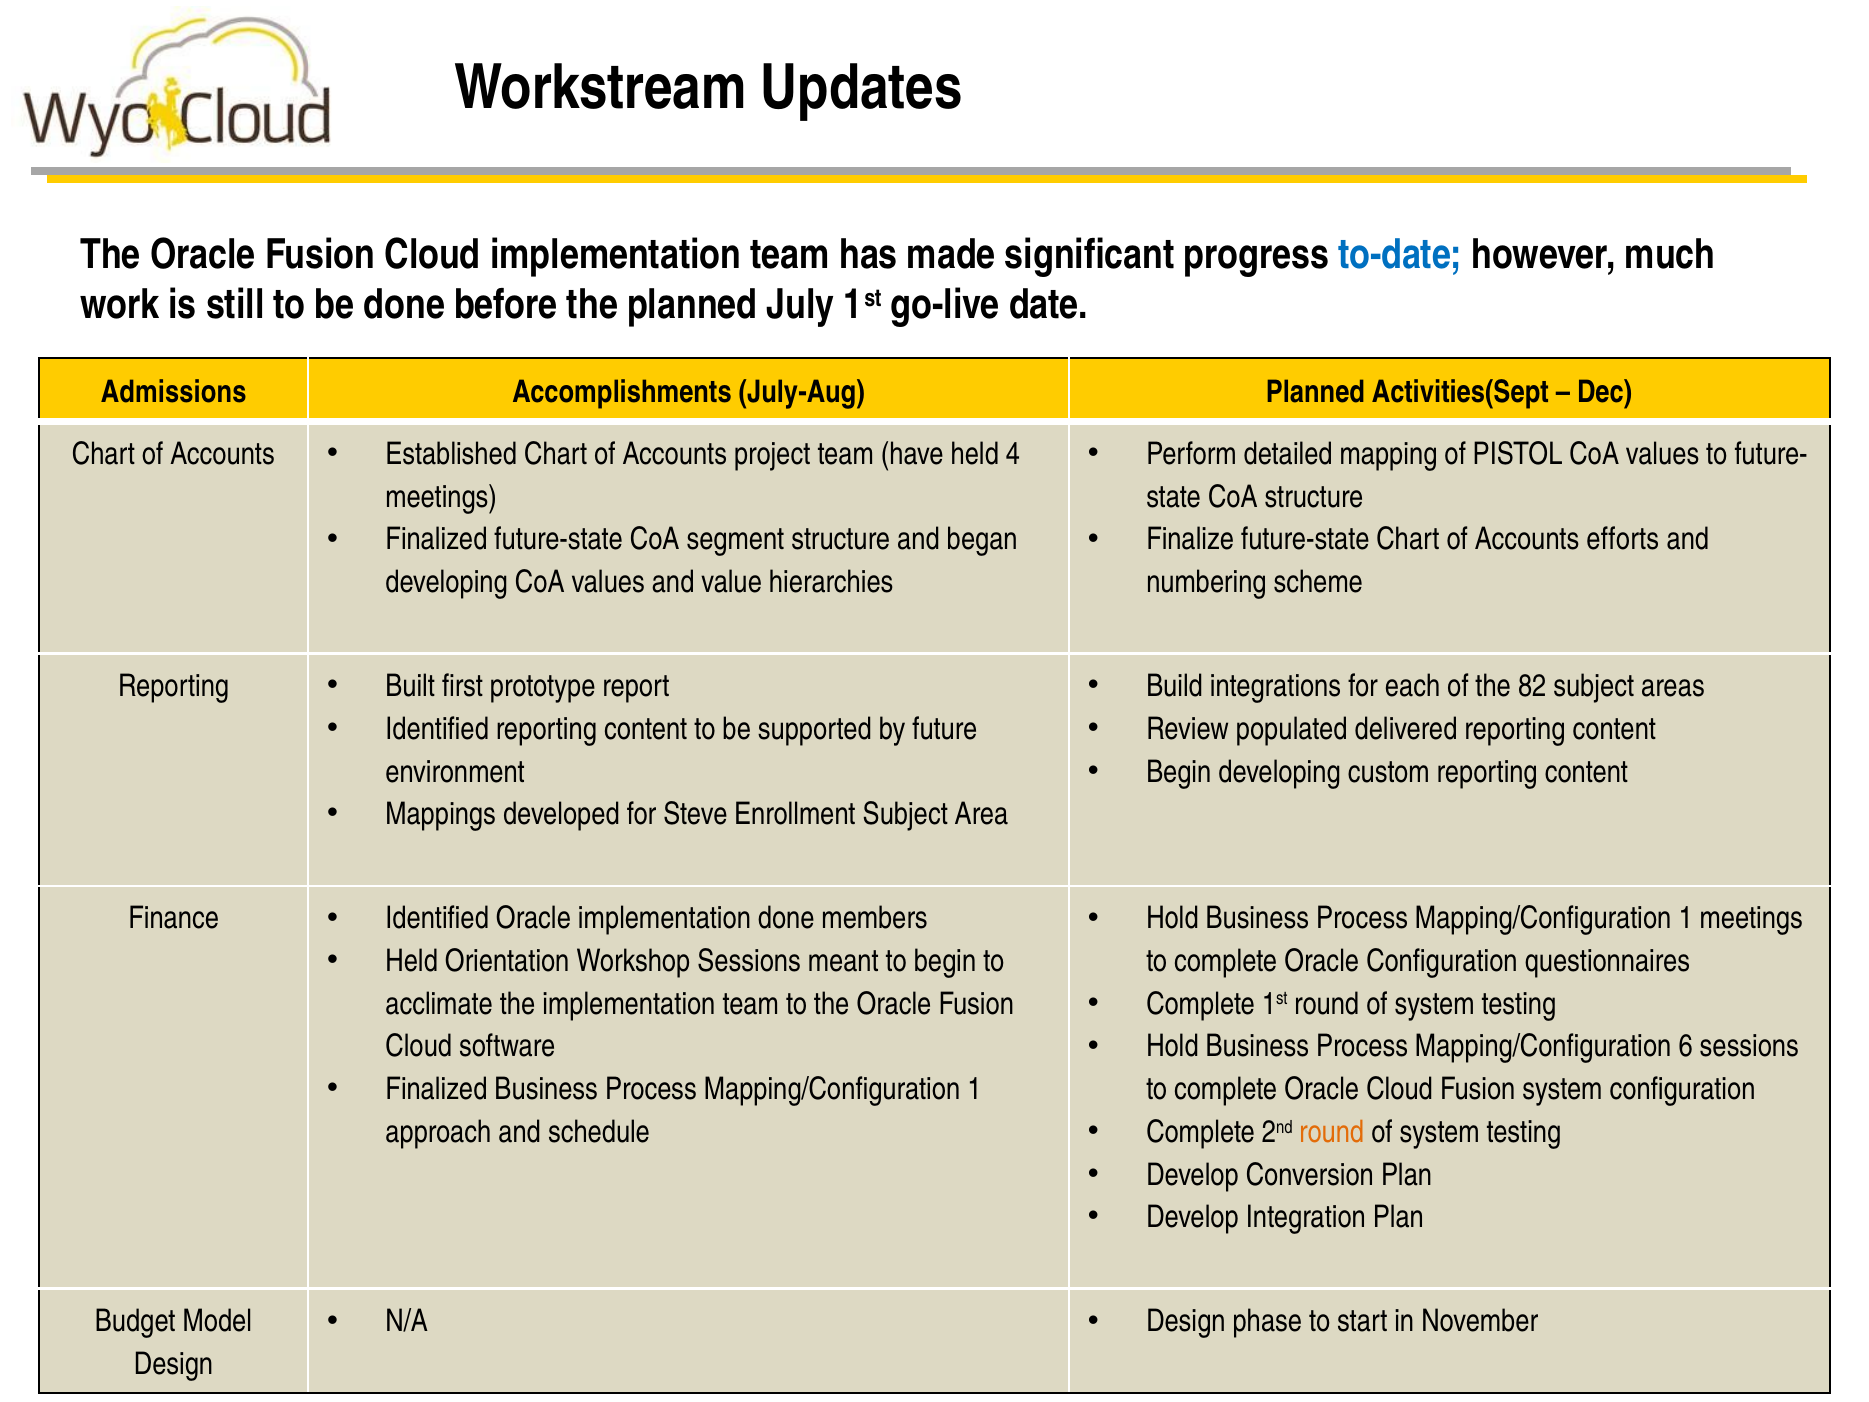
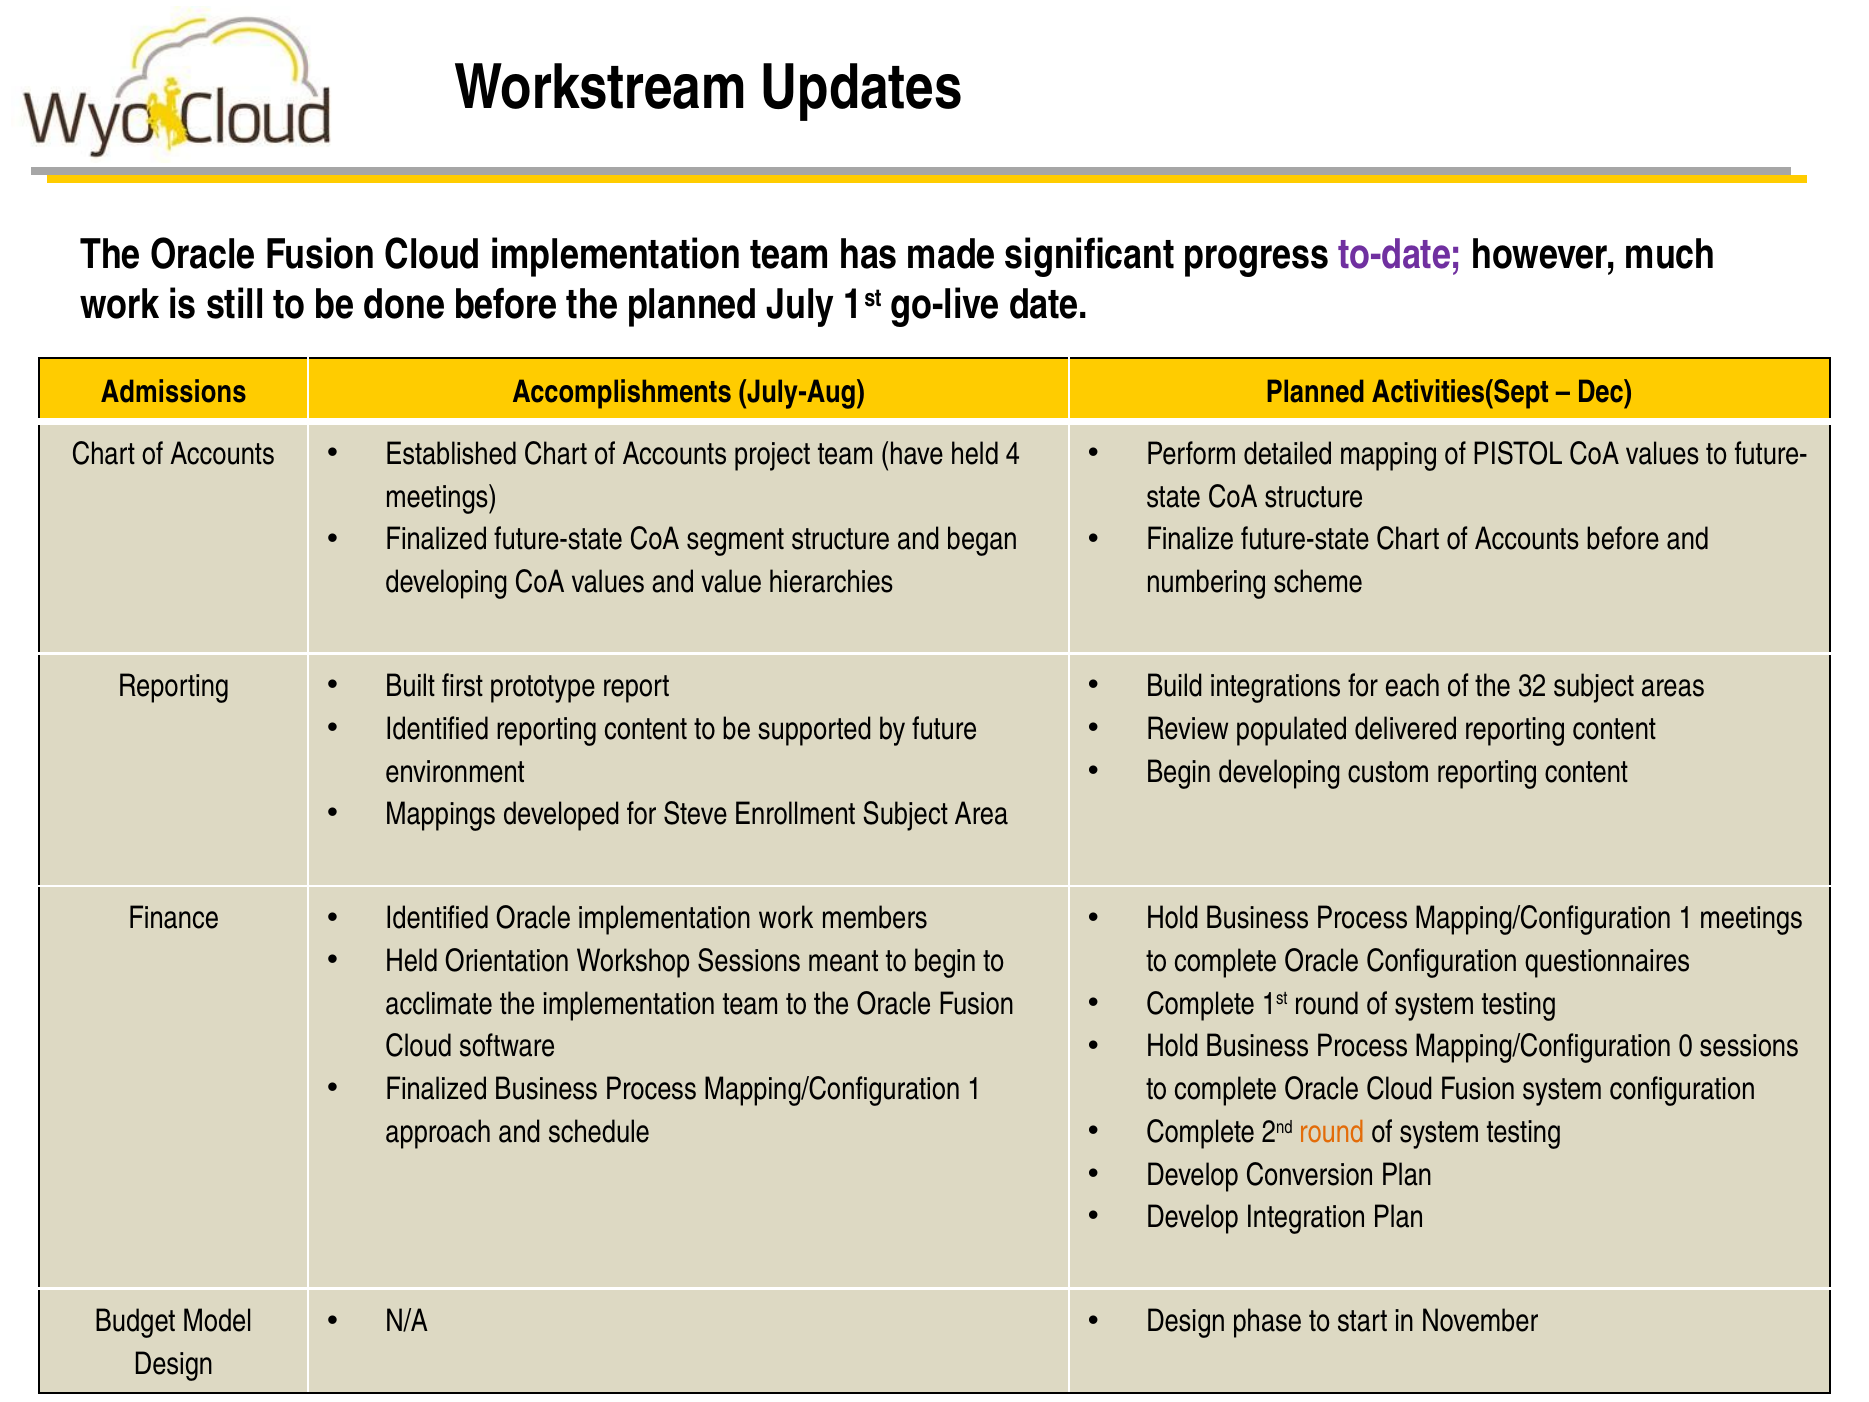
to-date colour: blue -> purple (1400, 255)
Accounts efforts: efforts -> before (1623, 540)
82: 82 -> 32 (1532, 686)
implementation done: done -> work (786, 918)
6: 6 -> 0 (1686, 1047)
